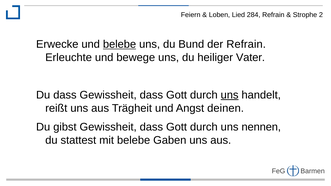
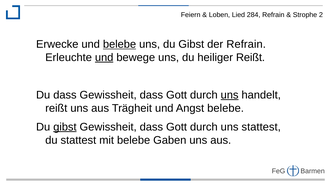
uns du Bund: Bund -> Gibst (191, 44)
und underline: none -> present (104, 58)
heiliger Vater: Vater -> Reißt (251, 58)
Angst deinen: deinen -> belebe (226, 108)
gibst underline: none -> present (65, 127)
uns nennen: nennen -> stattest (261, 127)
